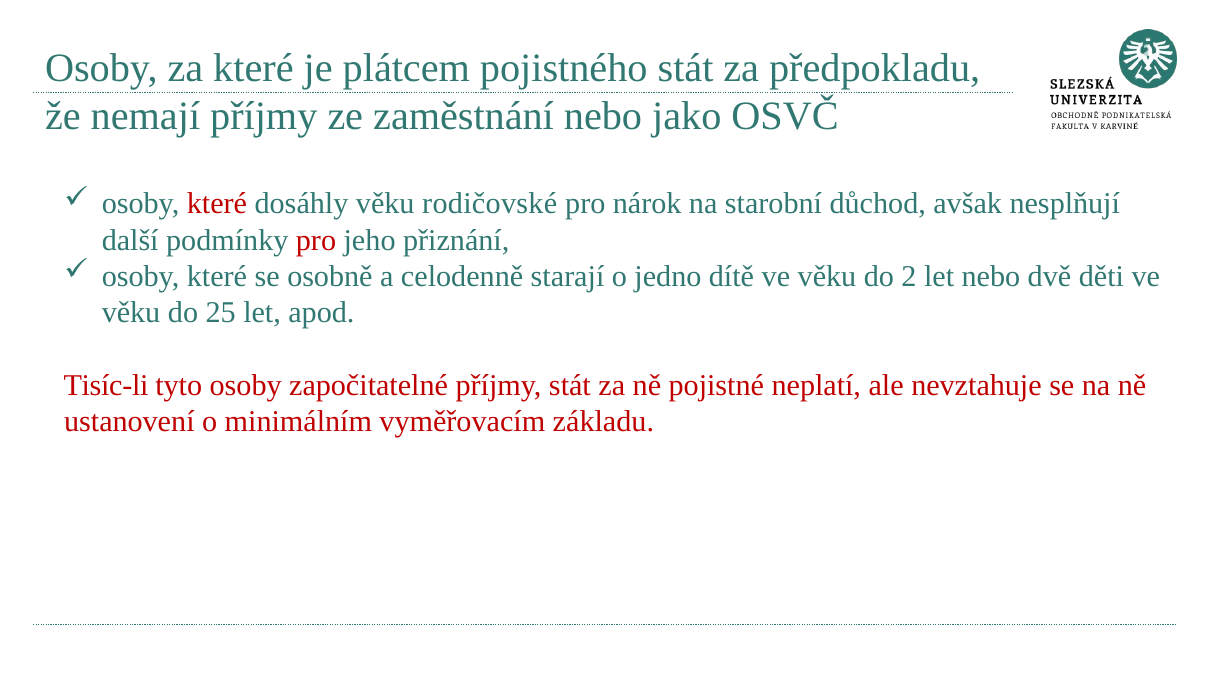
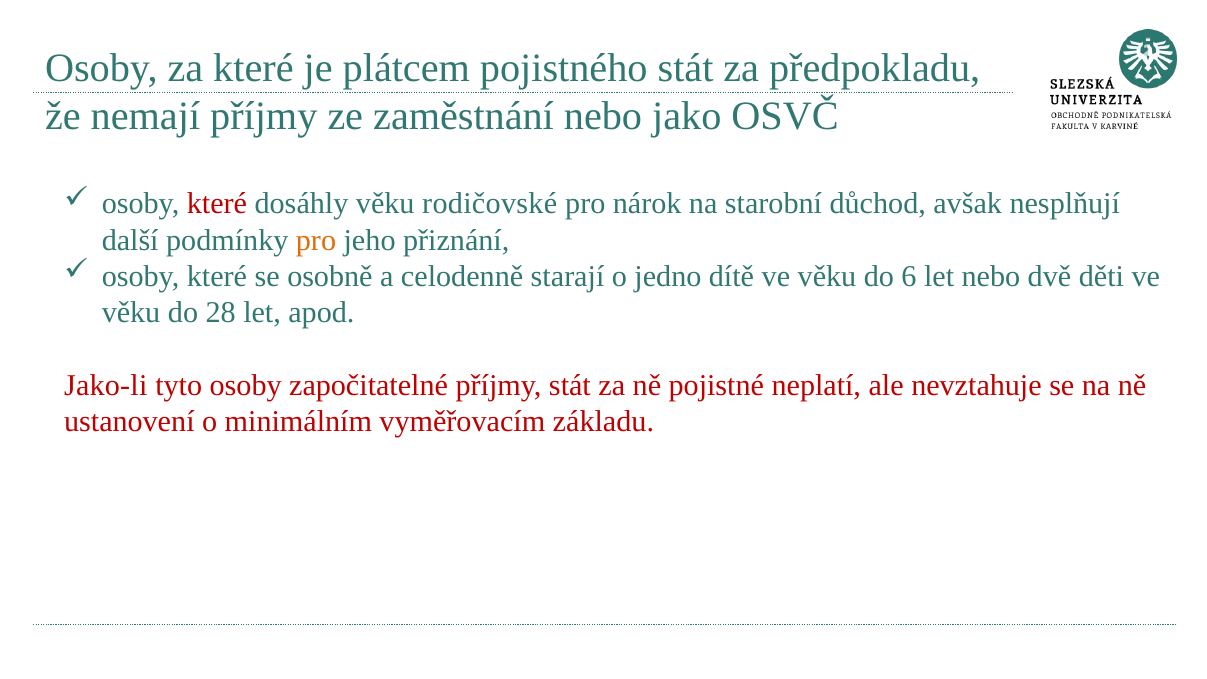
pro colour: red -> orange (316, 240)
2: 2 -> 6 (909, 276)
25: 25 -> 28 (221, 313)
Tisíc-li: Tisíc-li -> Jako-li (106, 385)
